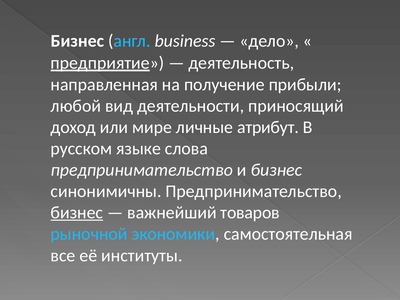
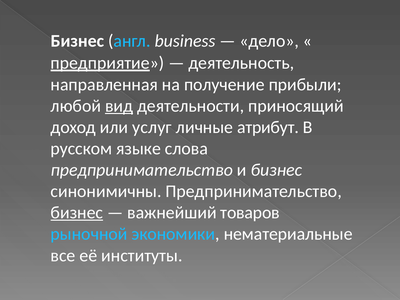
вид underline: none -> present (119, 106)
мире: мире -> услуг (152, 127)
самостоятельная: самостоятельная -> нематериальные (288, 234)
